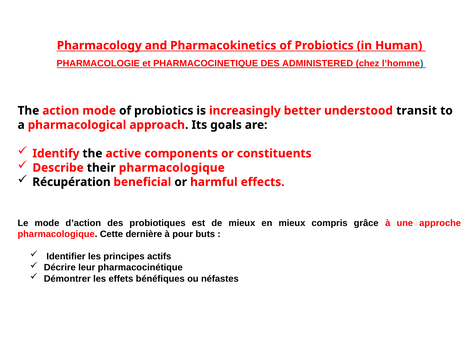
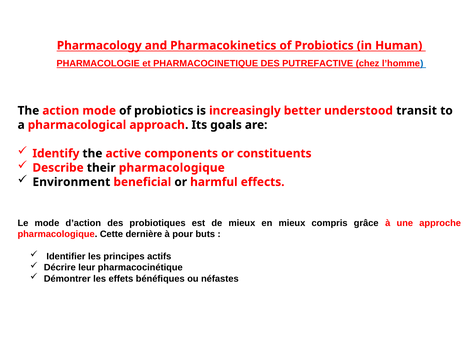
ADMINISTERED: ADMINISTERED -> PUTREFACTIVE (318, 63)
Récupération: Récupération -> Environment (71, 182)
